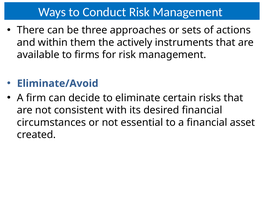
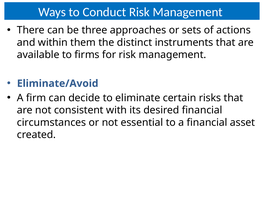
actively: actively -> distinct (135, 42)
